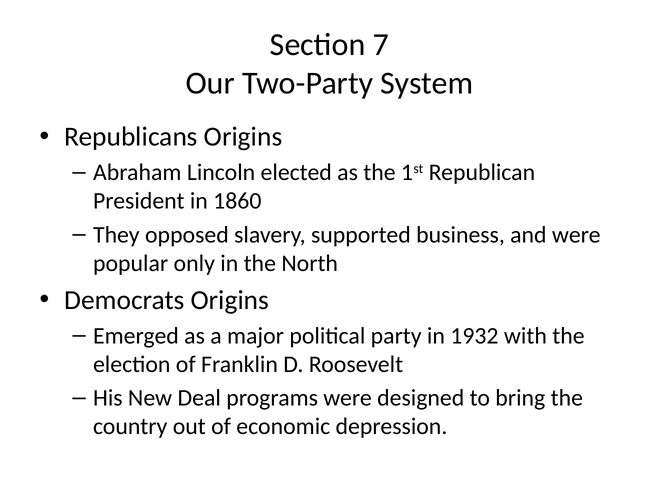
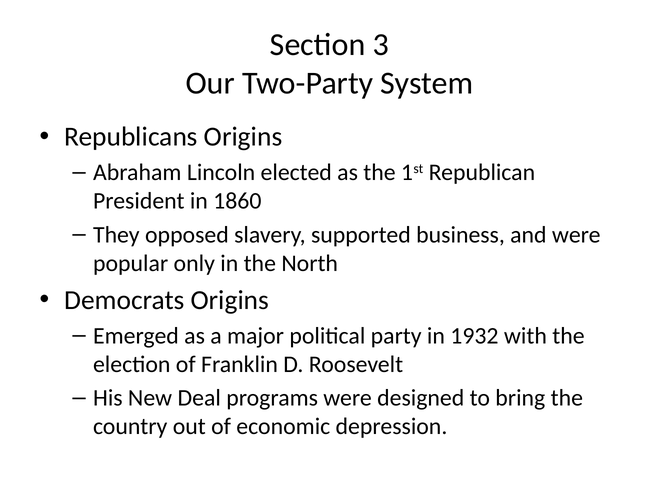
7: 7 -> 3 (381, 45)
